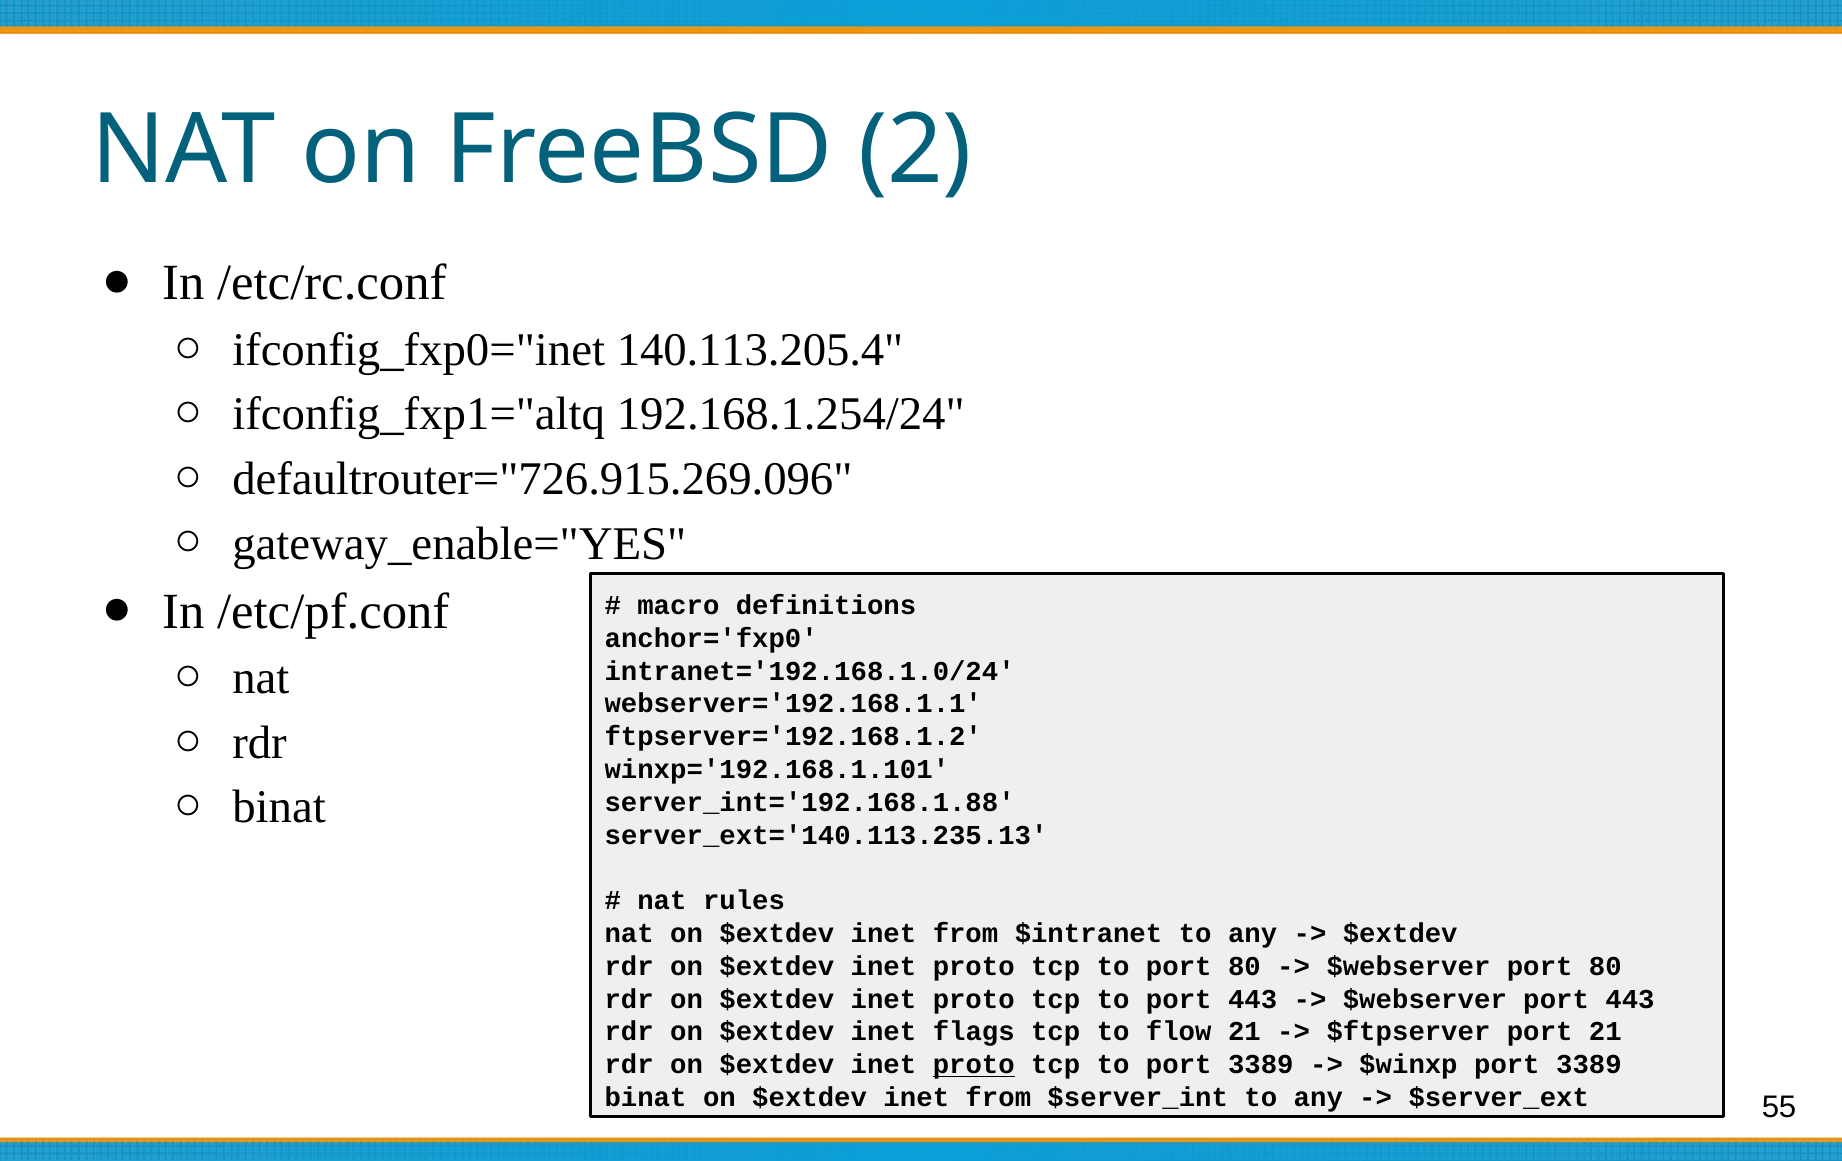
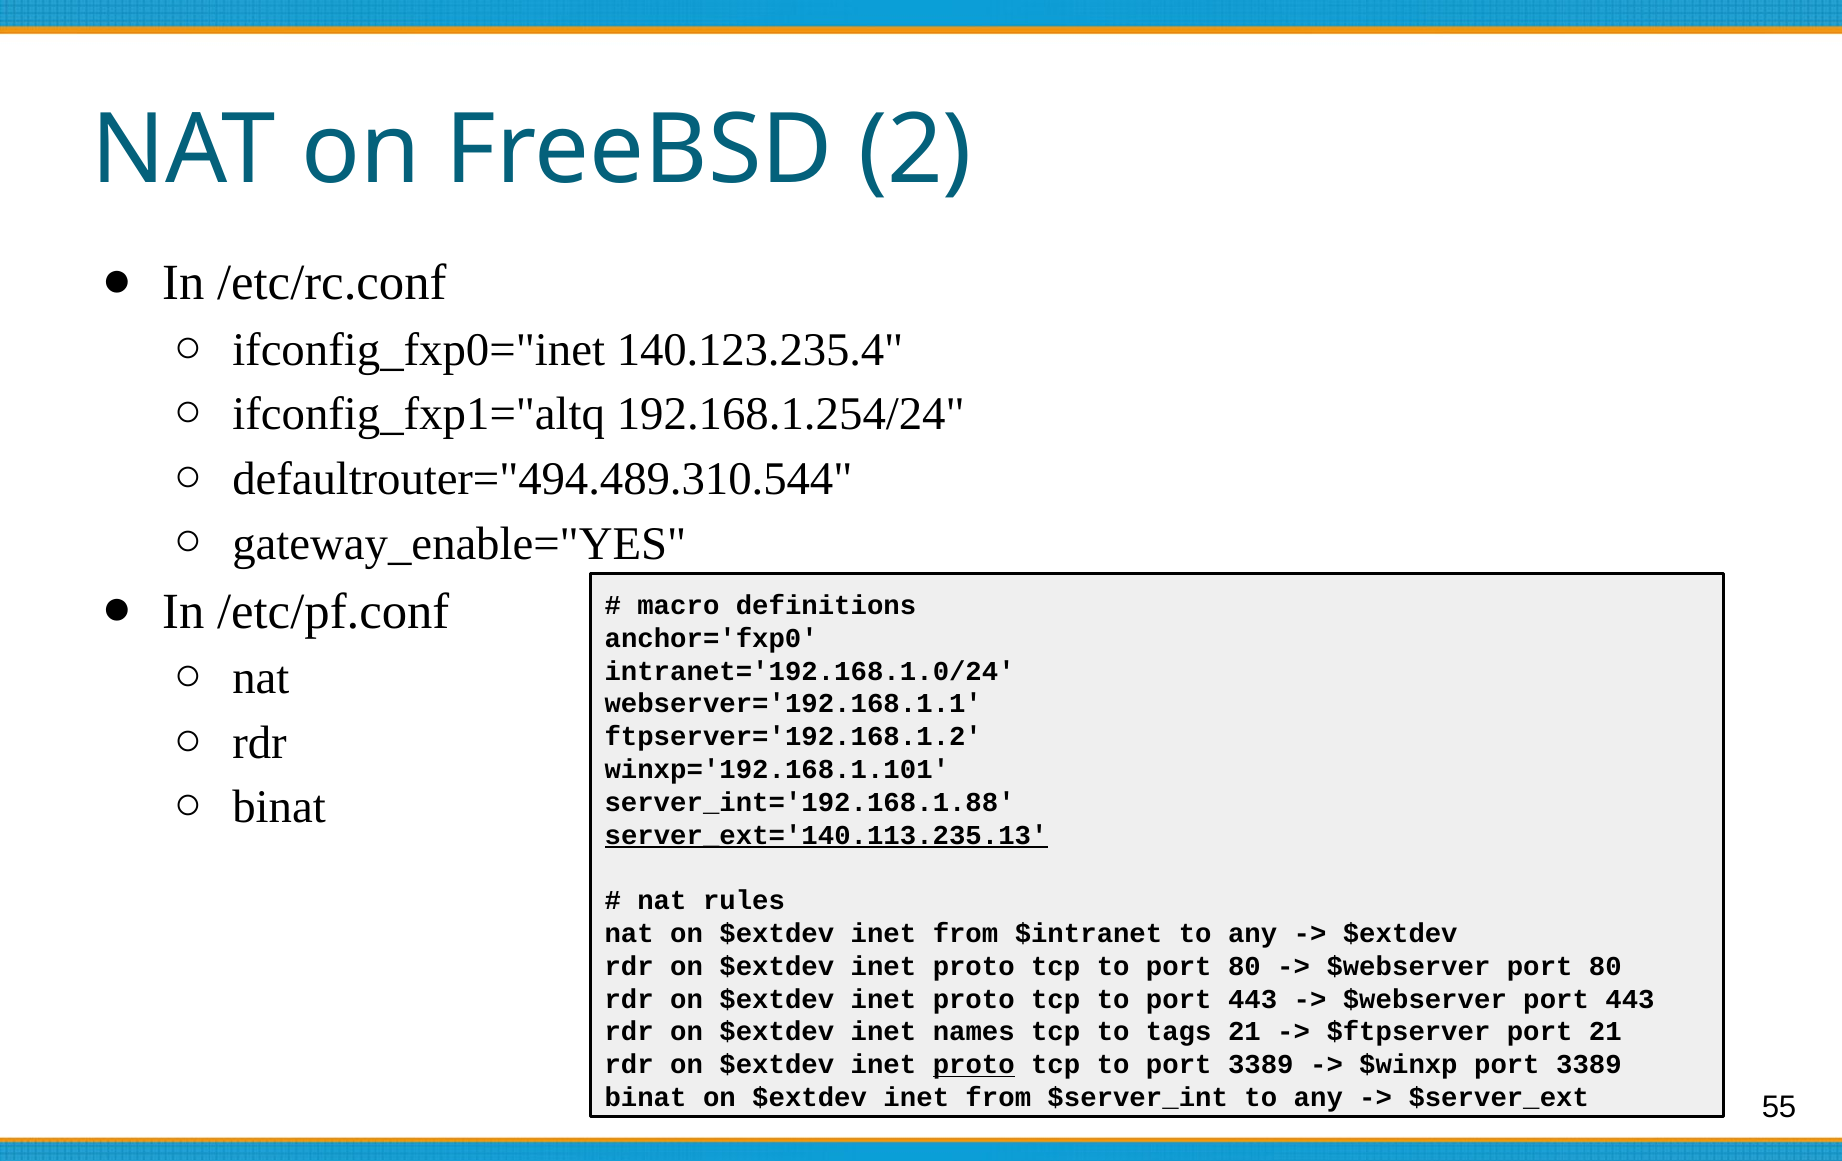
140.113.205.4: 140.113.205.4 -> 140.123.235.4 (760, 350)
defaultrouter="726.915.269.096: defaultrouter="726.915.269.096 -> defaultrouter="494.489.310.544 (542, 479)
server_ext='140.113.235.13 underline: none -> present (826, 835)
flags: flags -> names (974, 1031)
flow: flow -> tags (1179, 1031)
